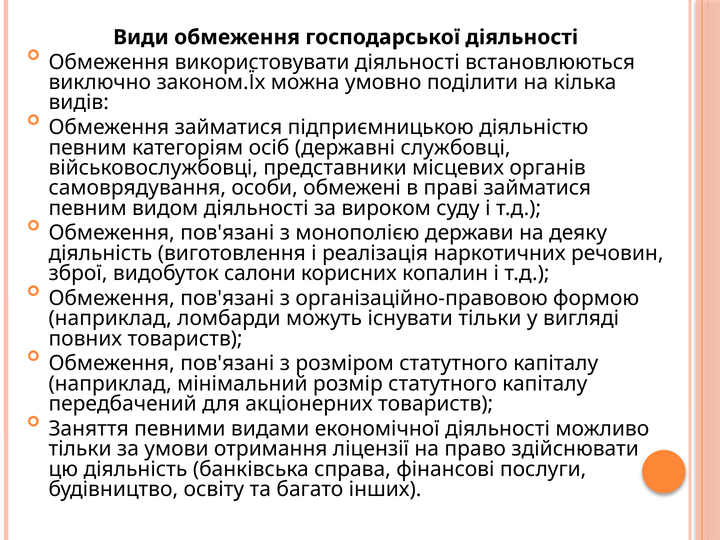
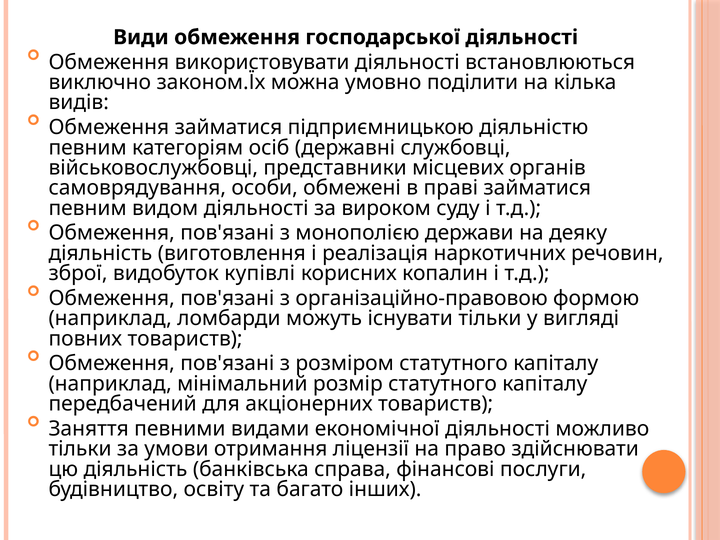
салони: салони -> купівлі (260, 273)
